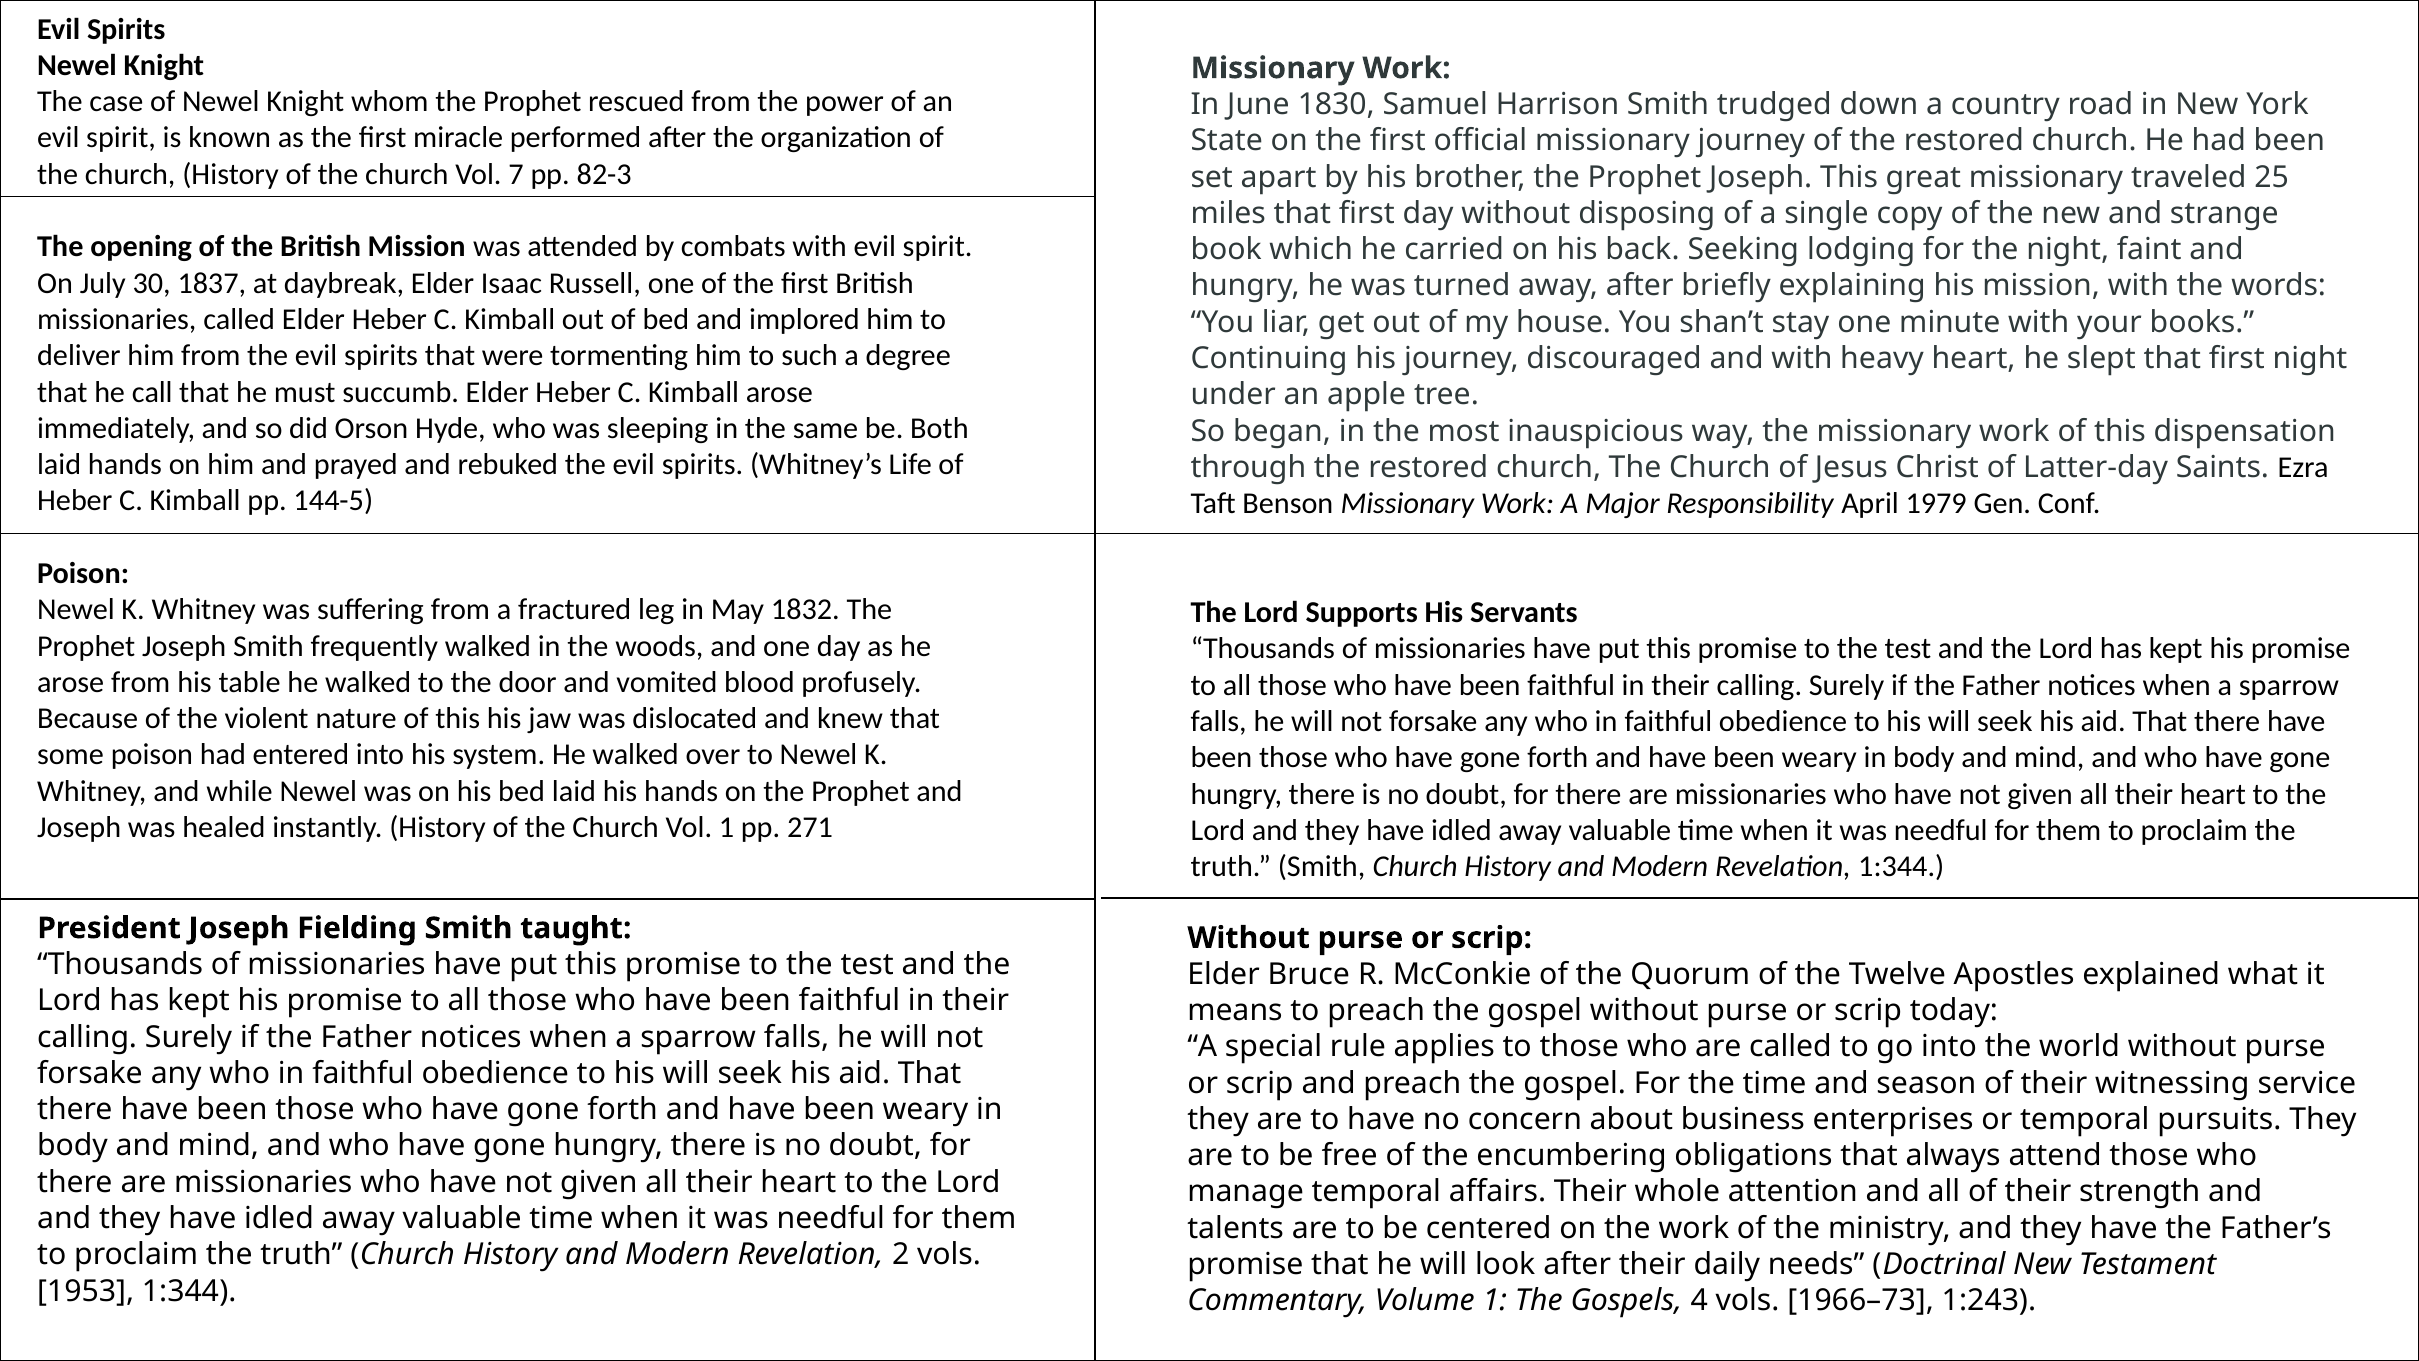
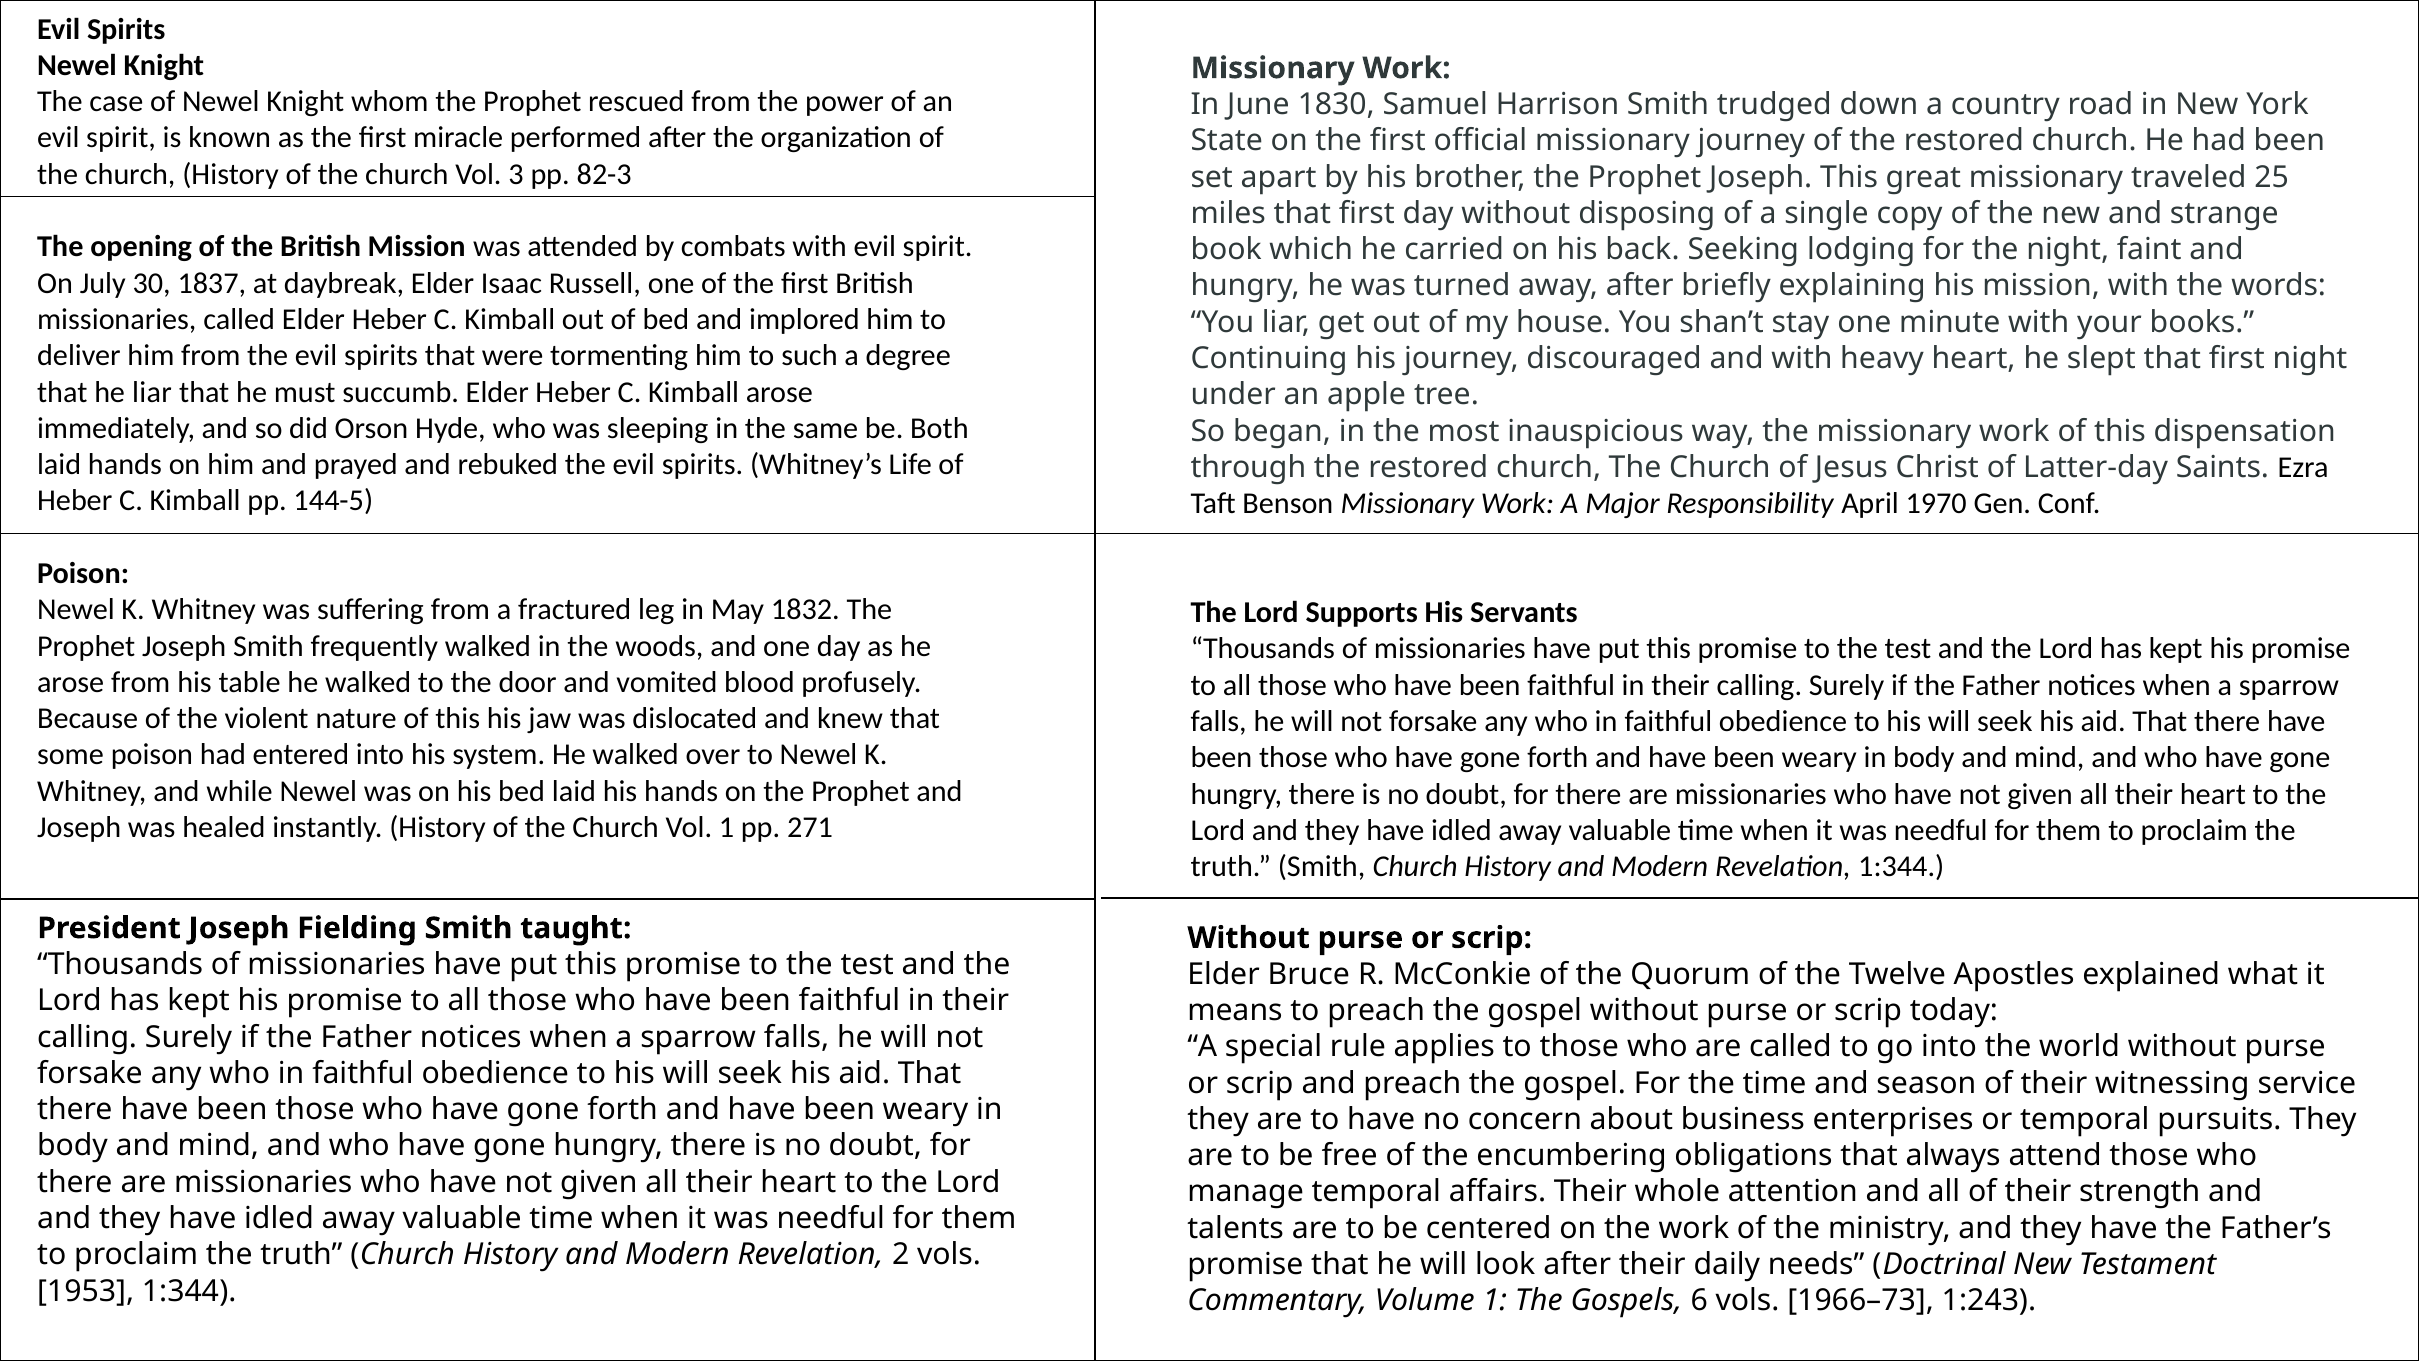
7: 7 -> 3 (516, 174)
he call: call -> liar (152, 392)
1979: 1979 -> 1970 (1936, 504)
4: 4 -> 6 (1699, 1301)
